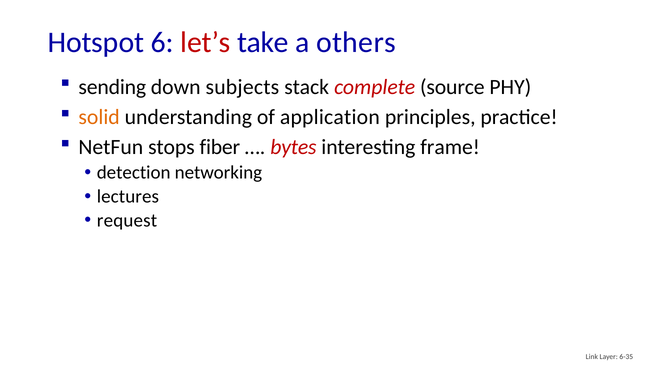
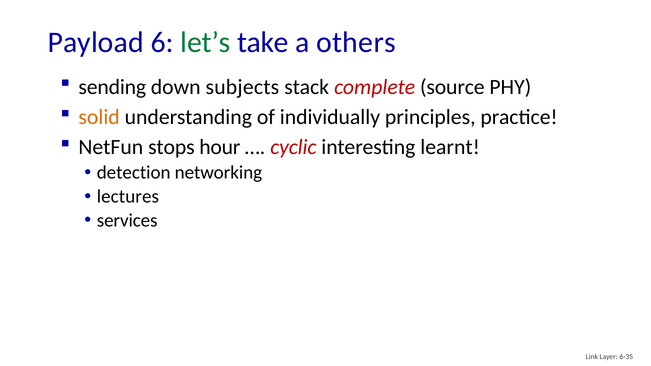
Hotspot: Hotspot -> Payload (96, 42)
let’s colour: red -> green (205, 42)
application: application -> individually (330, 117)
fiber: fiber -> hour (220, 147)
bytes: bytes -> cyclic (293, 147)
frame: frame -> learnt (450, 147)
request: request -> services (127, 220)
